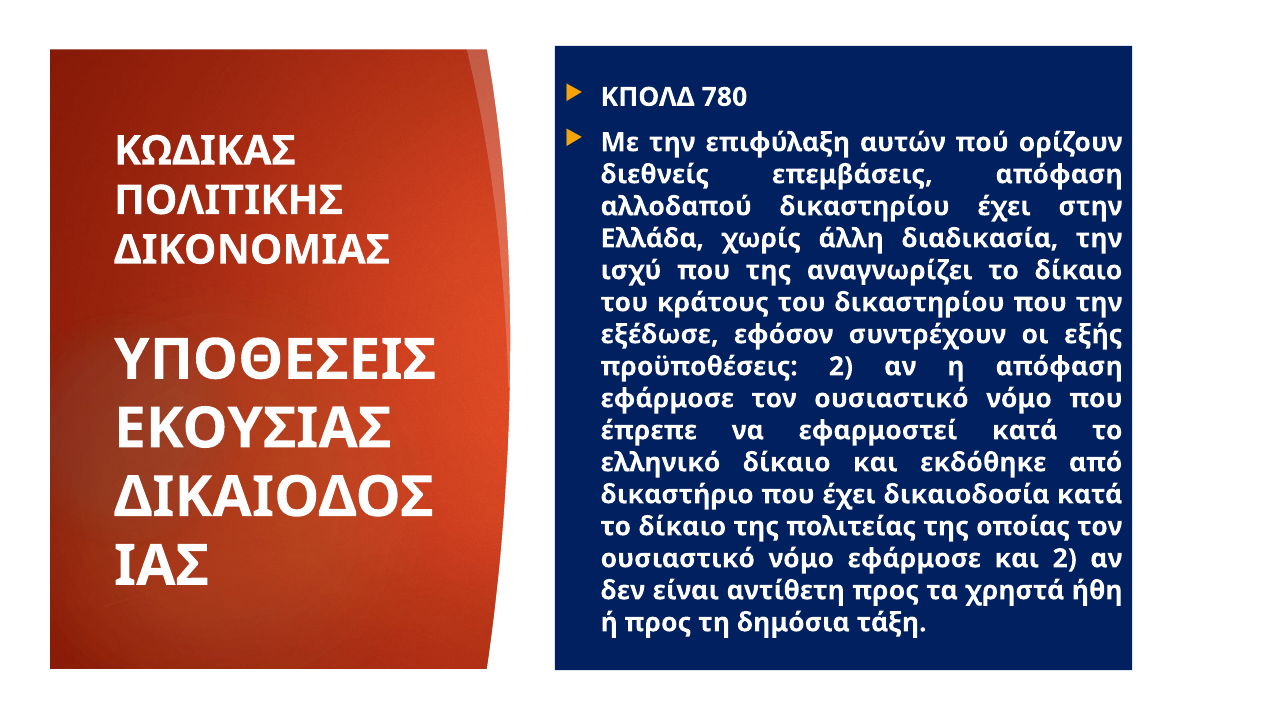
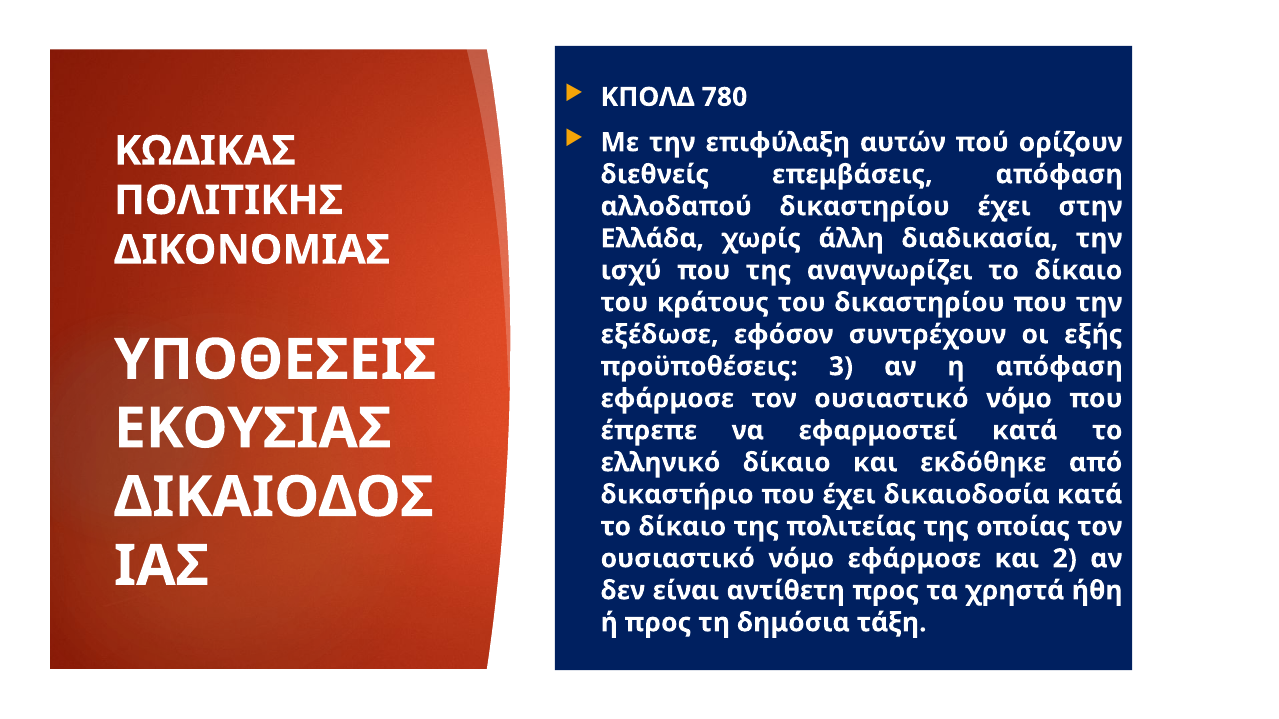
προϋποθέσεις 2: 2 -> 3 (841, 367)
